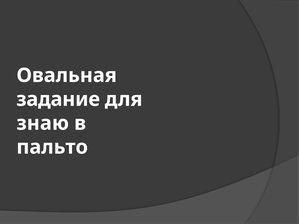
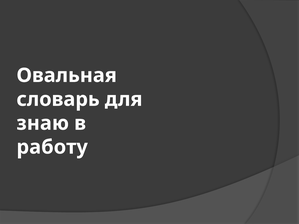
задание: задание -> словарь (58, 99)
пальто: пальто -> работу (52, 147)
